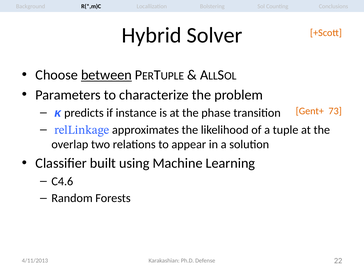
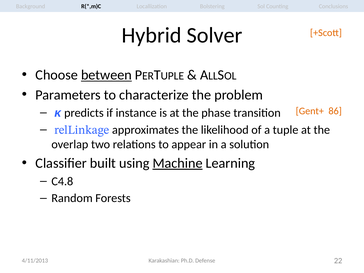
73: 73 -> 86 (335, 111)
Machine underline: none -> present (178, 163)
C4.6: C4.6 -> C4.8 (62, 181)
